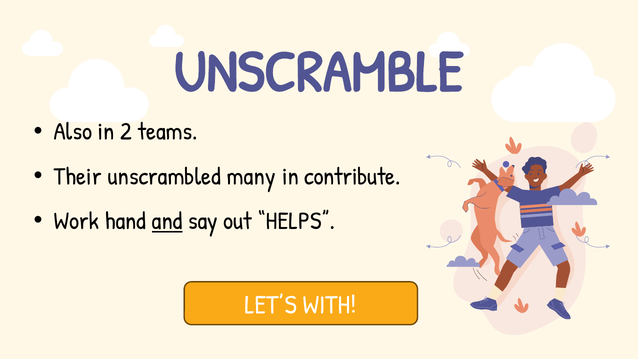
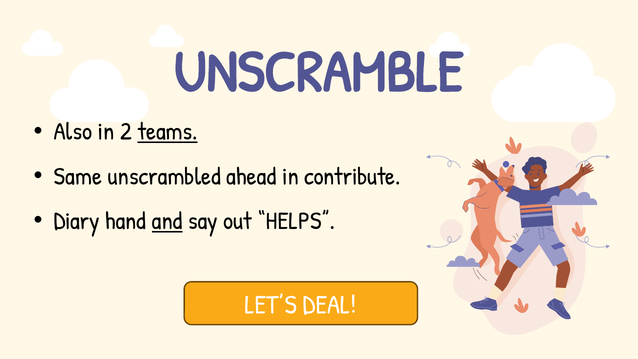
teams underline: none -> present (168, 132)
Their: Their -> Same (78, 176)
many: many -> ahead (251, 176)
Work: Work -> Diary (77, 221)
WITH: WITH -> DEAL (330, 305)
